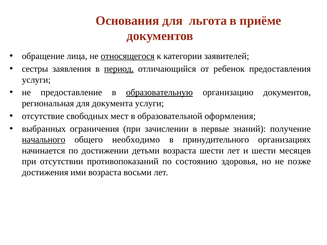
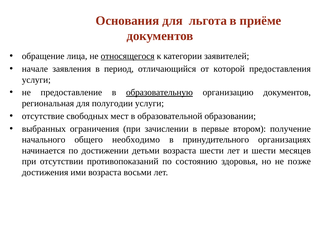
сестры: сестры -> начале (35, 69)
период underline: present -> none (119, 69)
ребенок: ребенок -> которой (229, 69)
документа: документа -> полугодии (112, 103)
оформления: оформления -> образовании (230, 116)
знаний: знаний -> втором (250, 129)
начального underline: present -> none (44, 140)
